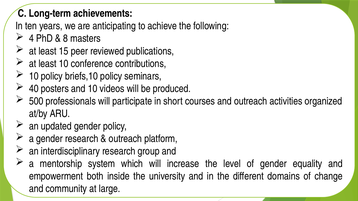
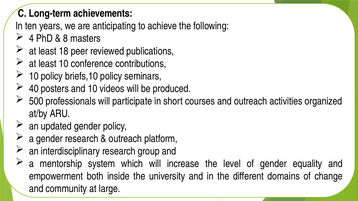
15: 15 -> 18 (64, 51)
